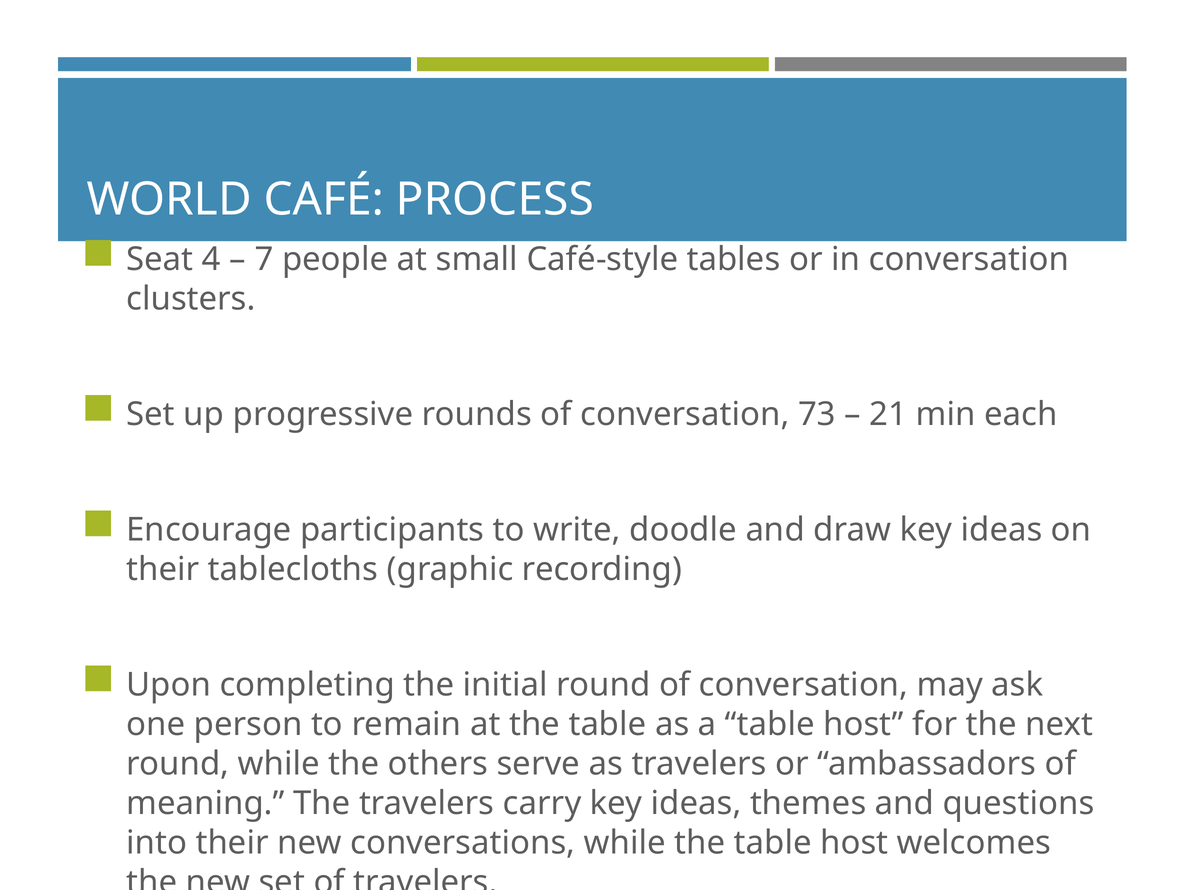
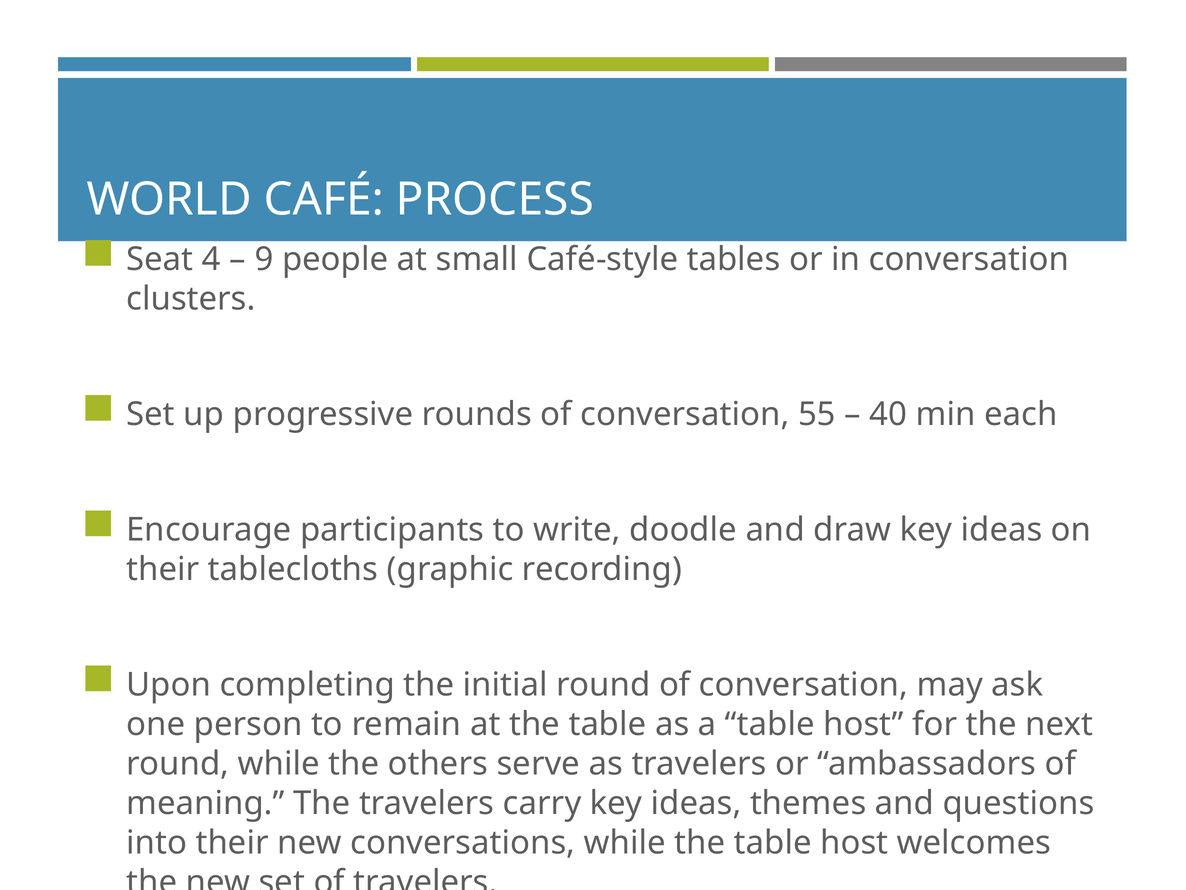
7: 7 -> 9 (264, 259)
73: 73 -> 55 (817, 414)
21: 21 -> 40 (888, 414)
